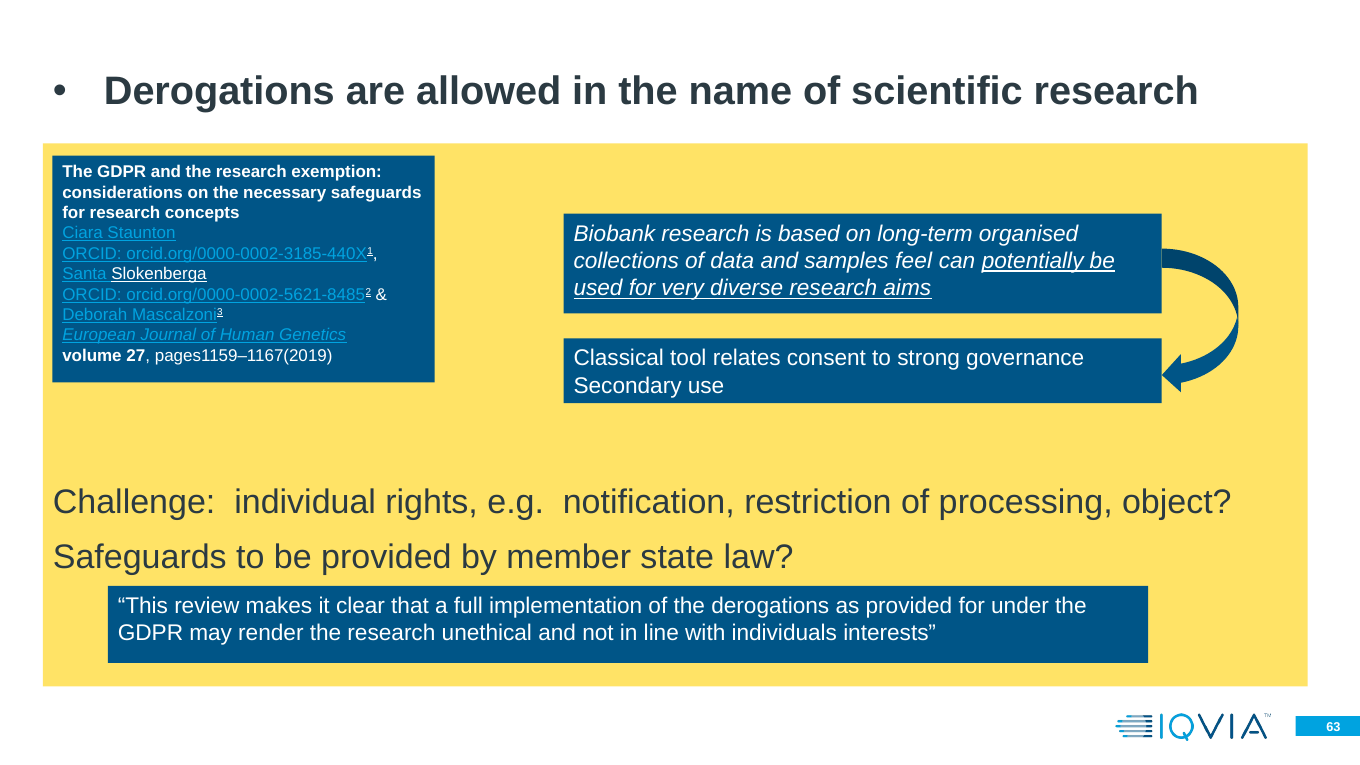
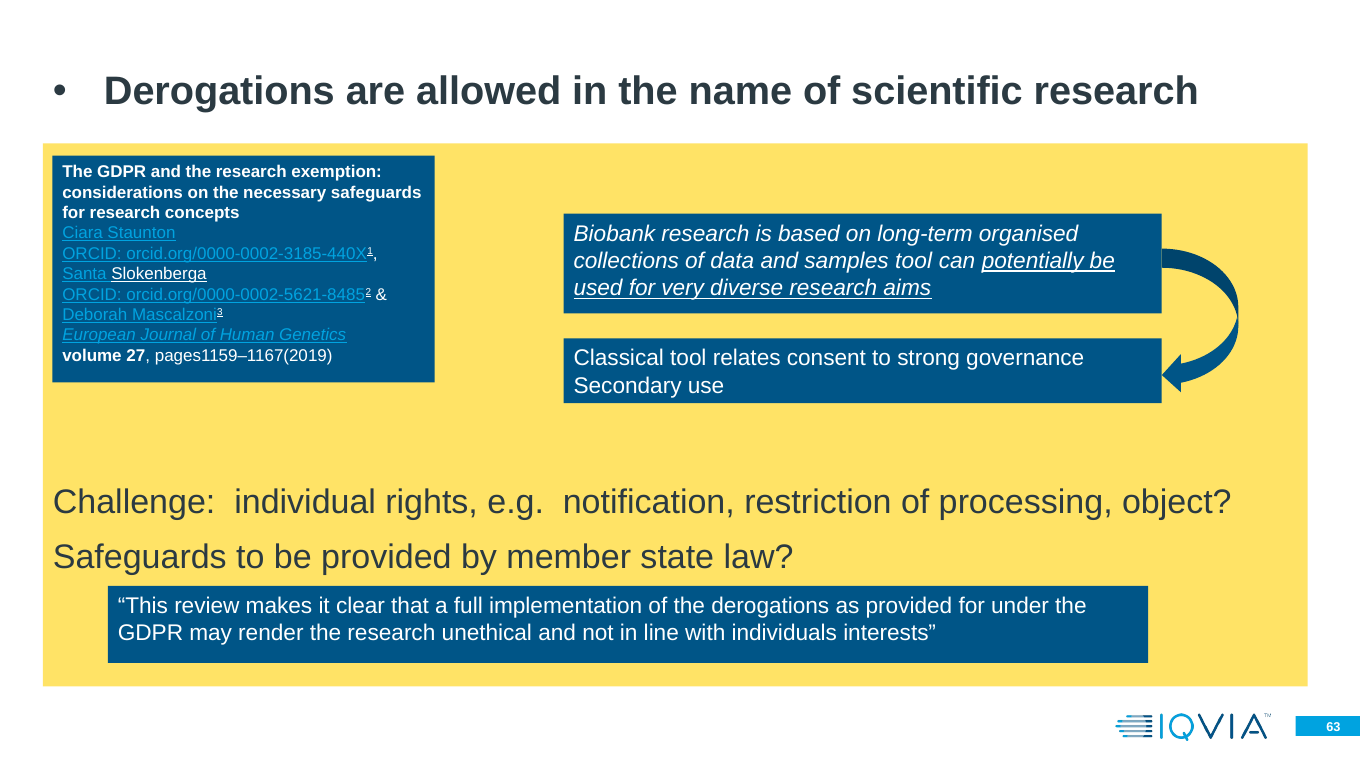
samples feel: feel -> tool (914, 261)
